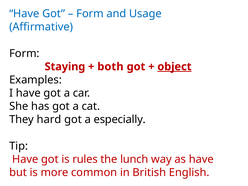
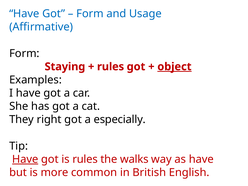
both: both -> rules (111, 67)
hard: hard -> right (49, 120)
Have underline: none -> present (25, 159)
lunch: lunch -> walks (134, 159)
